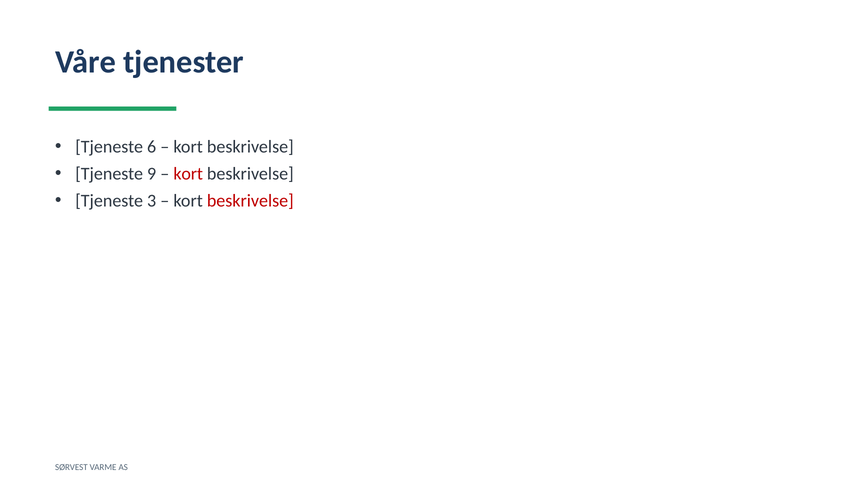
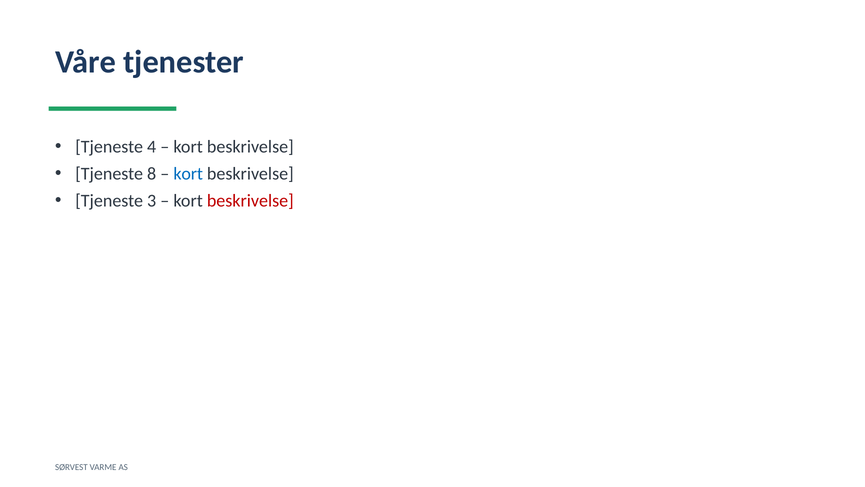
6: 6 -> 4 (152, 147)
9: 9 -> 8 (152, 174)
kort colour: red -> blue (188, 174)
